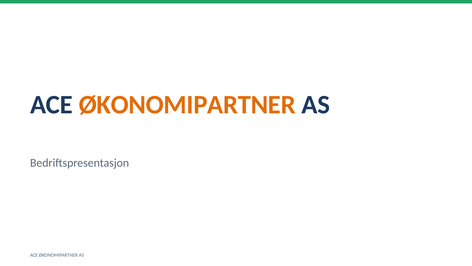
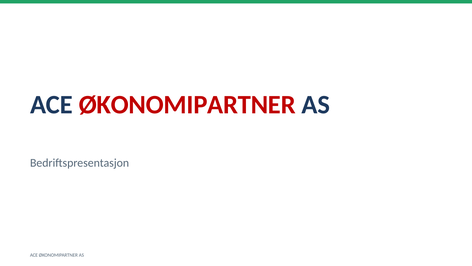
ØKONOMIPARTNER colour: orange -> red (187, 105)
